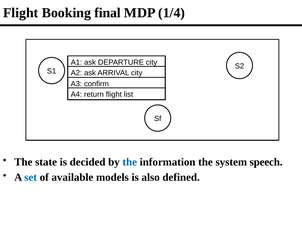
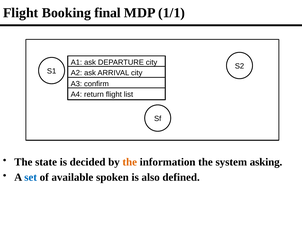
1/4: 1/4 -> 1/1 (172, 13)
the colour: blue -> orange (130, 163)
speech: speech -> asking (266, 163)
models: models -> spoken (112, 178)
